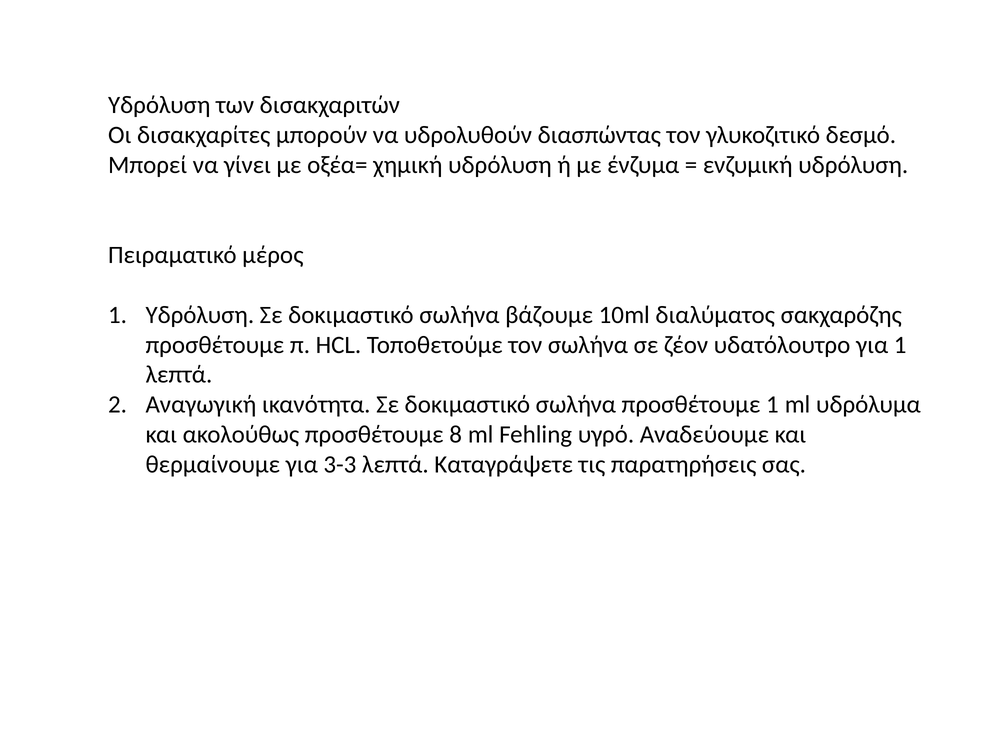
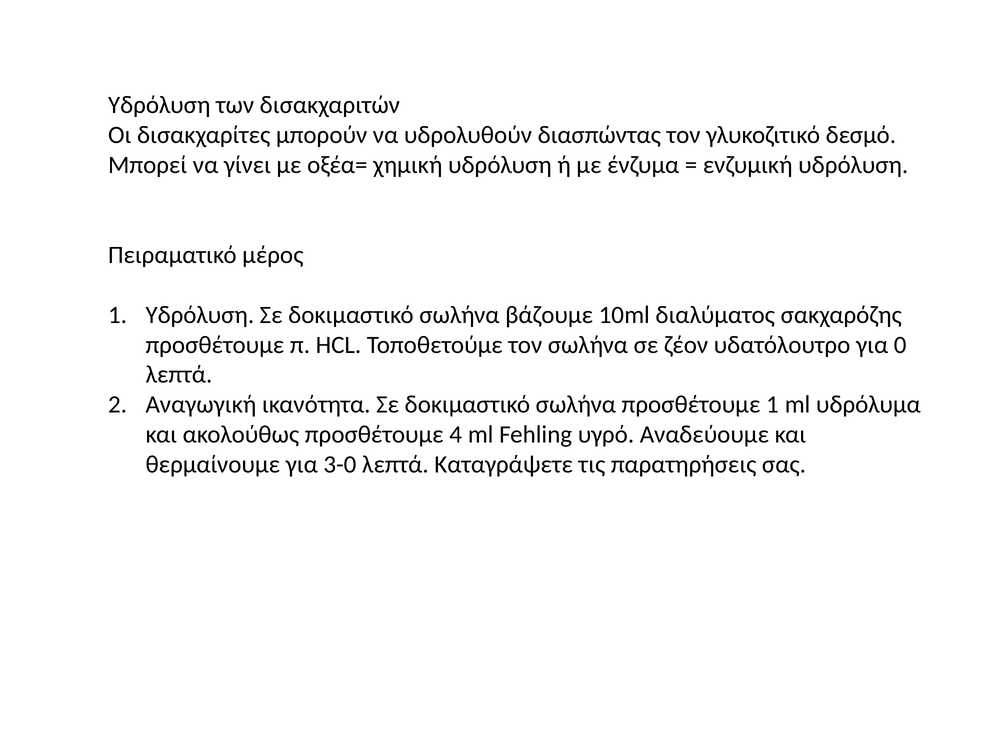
για 1: 1 -> 0 (900, 345)
8: 8 -> 4 (456, 435)
3-3: 3-3 -> 3-0 (340, 465)
